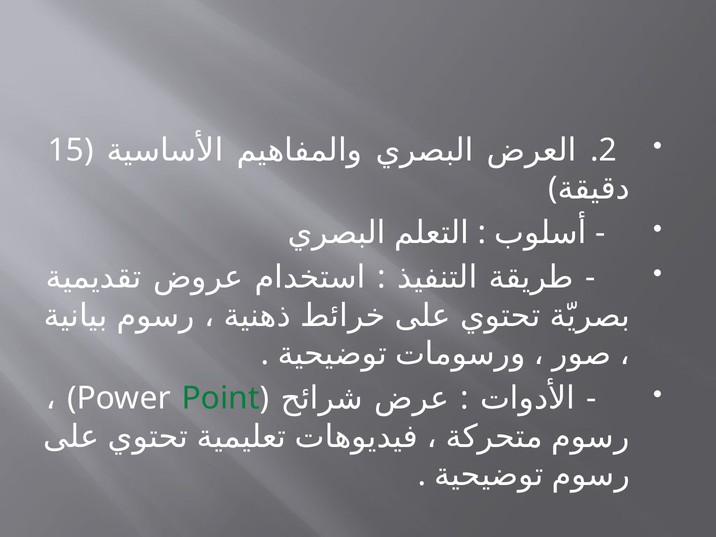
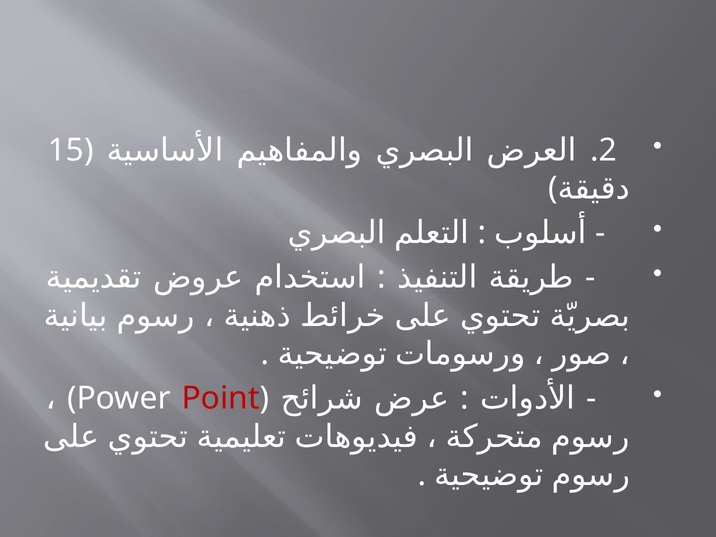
Point colour: green -> red (221, 398)
